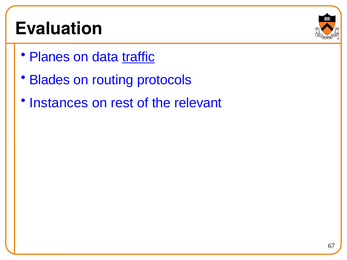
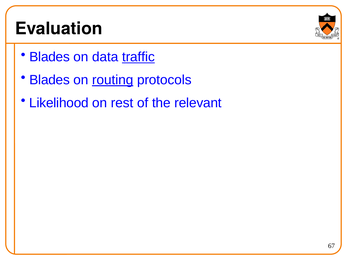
Planes: Planes -> Blades (50, 57)
routing underline: none -> present (113, 80)
Instances: Instances -> Likelihood (59, 103)
